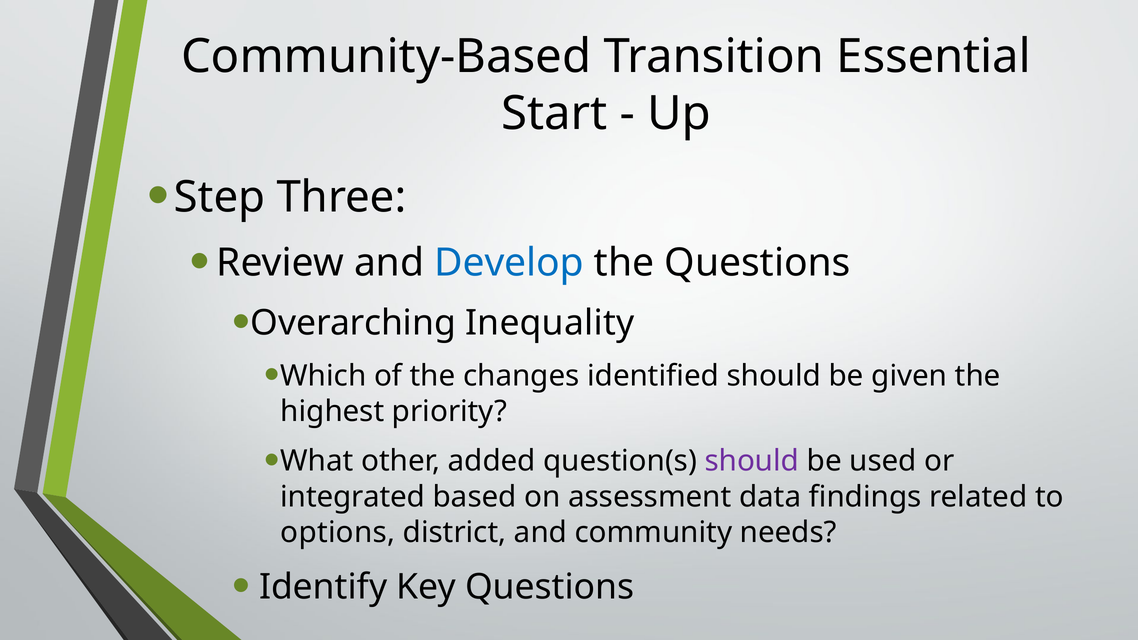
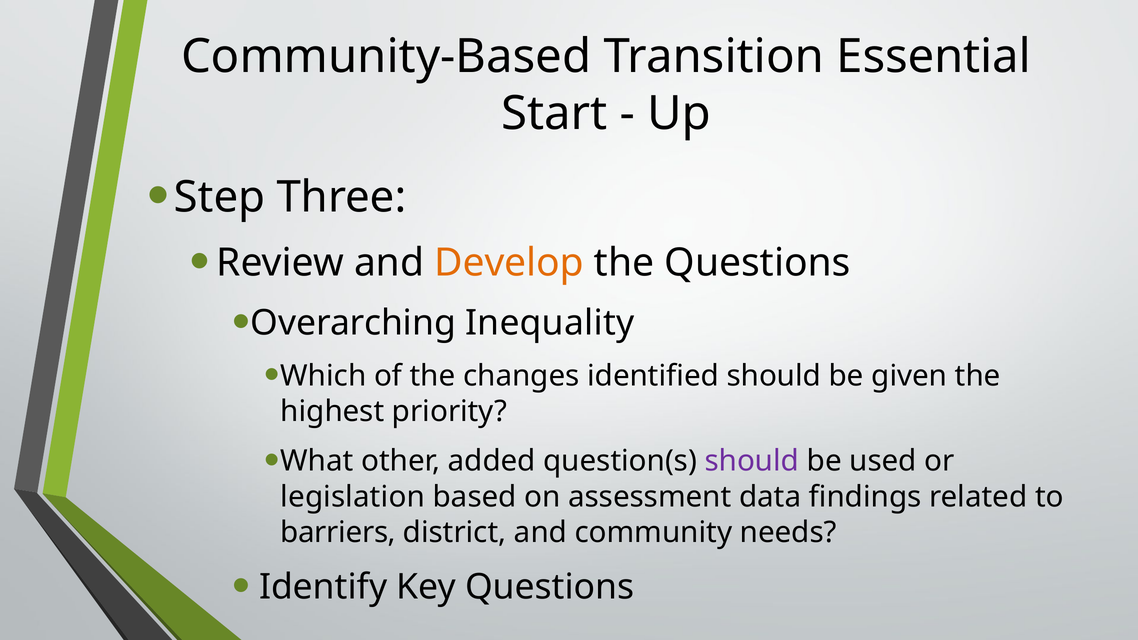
Develop colour: blue -> orange (509, 263)
integrated: integrated -> legislation (353, 497)
options: options -> barriers (338, 532)
